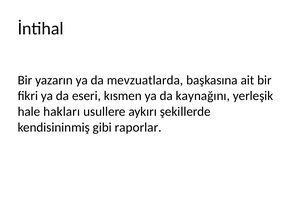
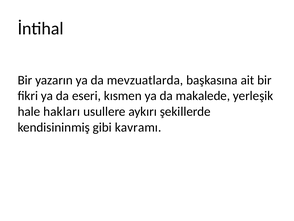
kaynağını: kaynağını -> makalede (203, 96)
raporlar: raporlar -> kavramı (138, 127)
